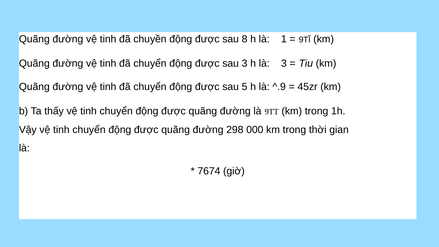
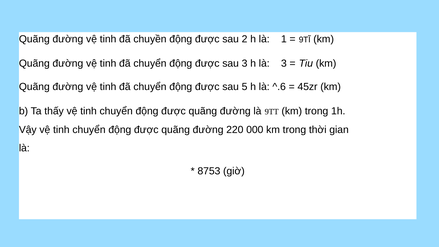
8: 8 -> 2 (245, 39)
^.9: ^.9 -> ^.6 (279, 87)
298: 298 -> 220 (235, 130)
7674: 7674 -> 8753 (209, 171)
